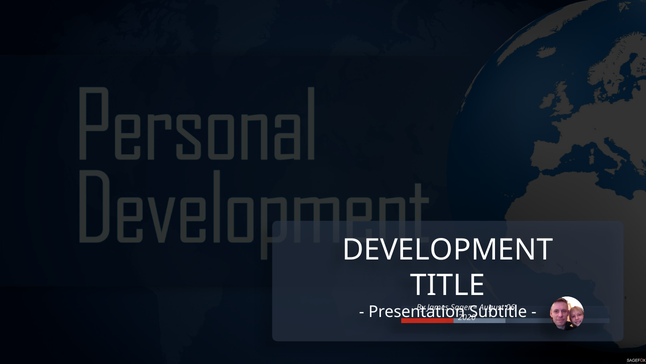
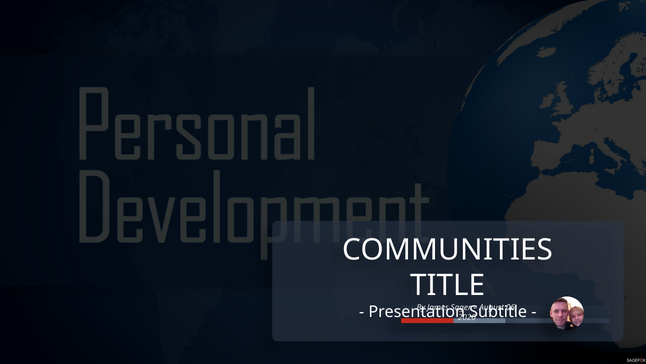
DEVELOPMENT: DEVELOPMENT -> COMMUNITIES (448, 249)
